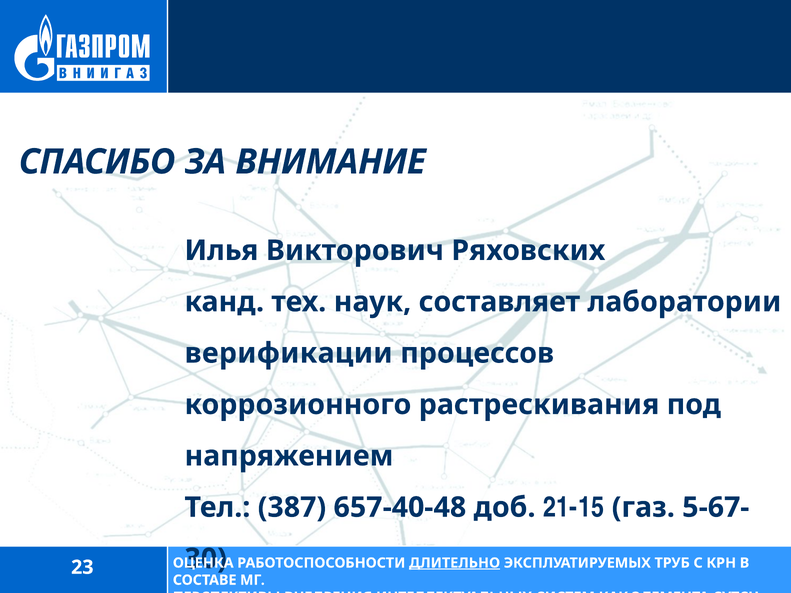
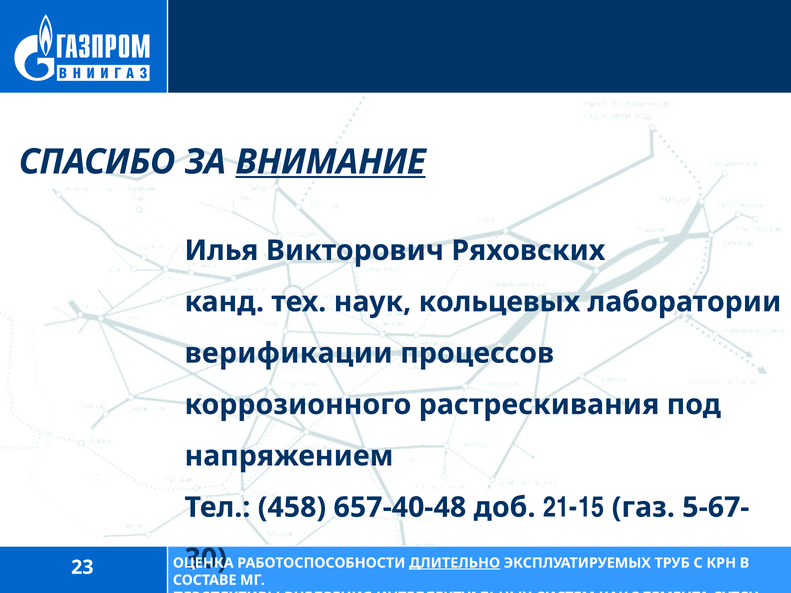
ВНИМАНИЕ underline: none -> present (330, 162)
составляет: составляет -> кольцевых (499, 302)
387: 387 -> 458 (292, 508)
